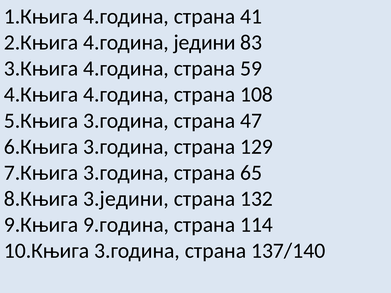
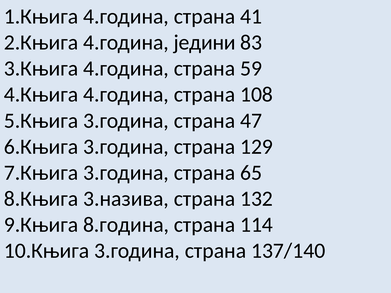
3.једини: 3.једини -> 3.назива (126, 199)
9.година: 9.година -> 8.година (126, 225)
